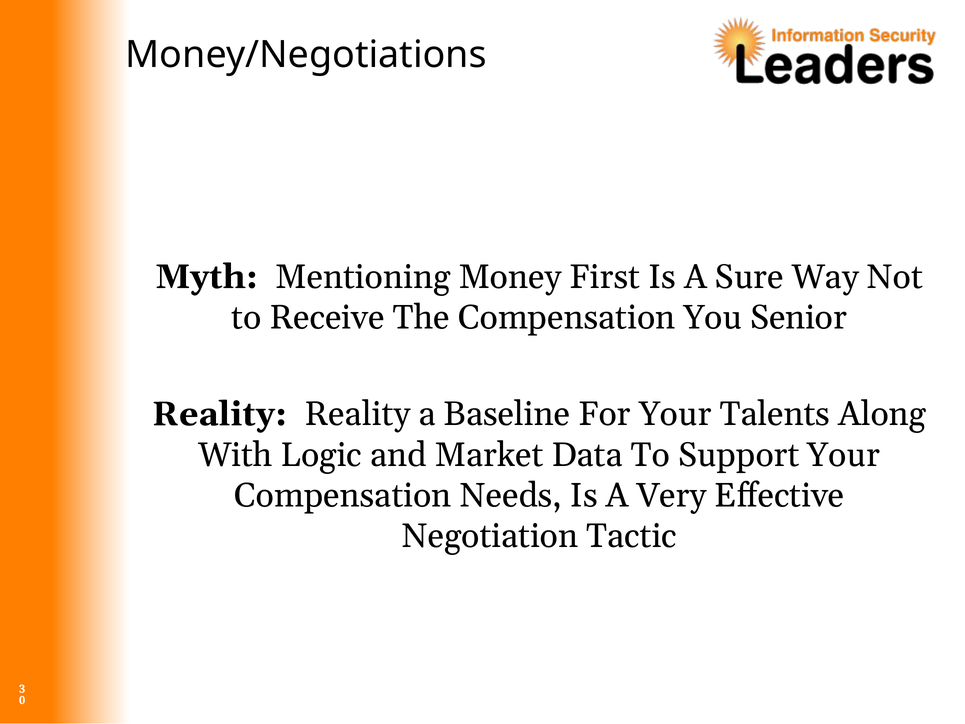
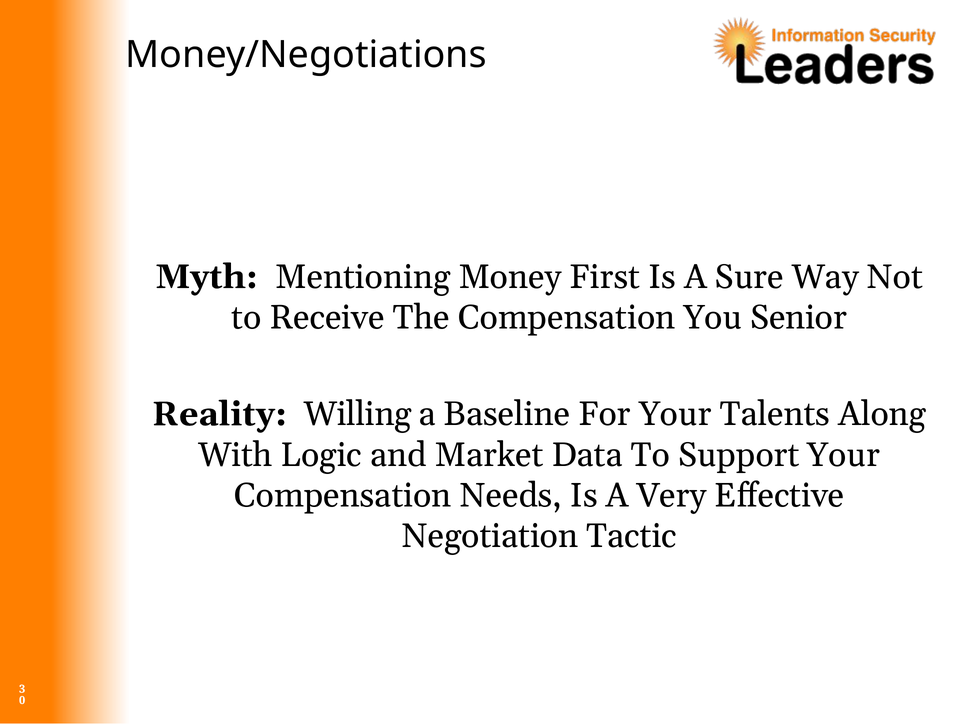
Reality Reality: Reality -> Willing (358, 414)
